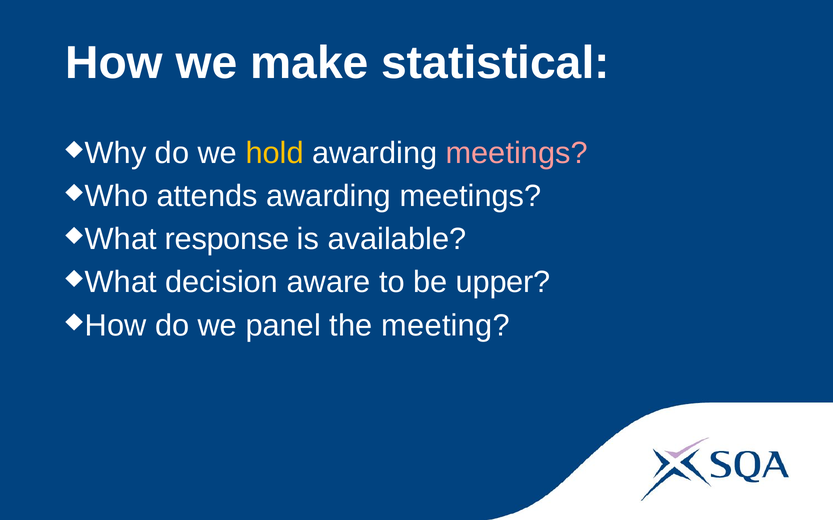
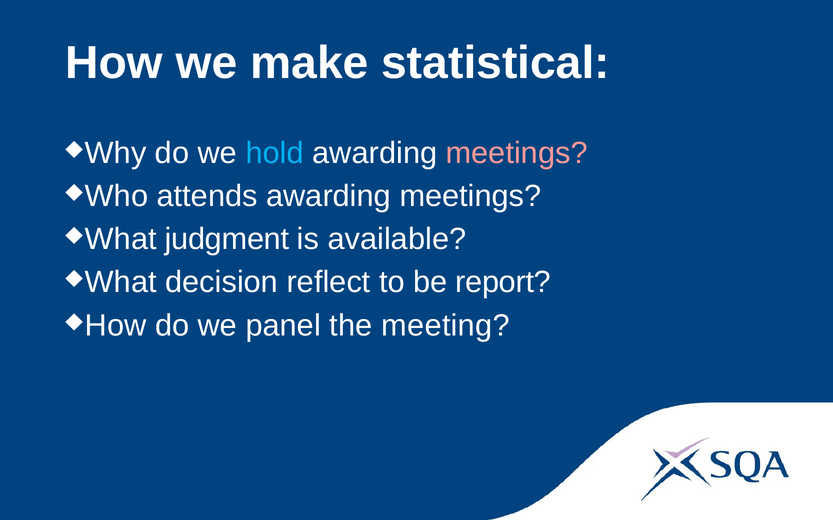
hold colour: yellow -> light blue (275, 153)
response: response -> judgment (227, 240)
aware: aware -> reflect (329, 283)
upper: upper -> report (503, 283)
